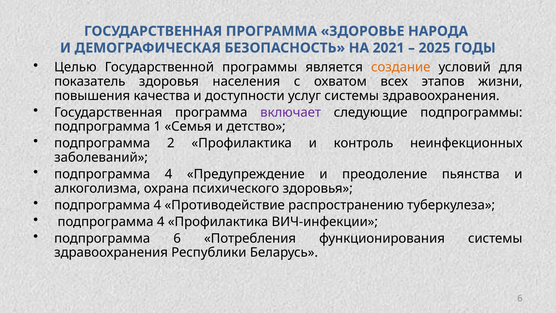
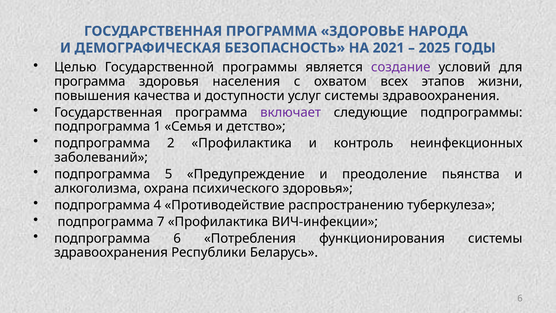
создание colour: orange -> purple (401, 67)
показатель: показатель -> программа (90, 81)
4: 4 -> 5 (169, 174)
4: 4 -> 7 (161, 222)
